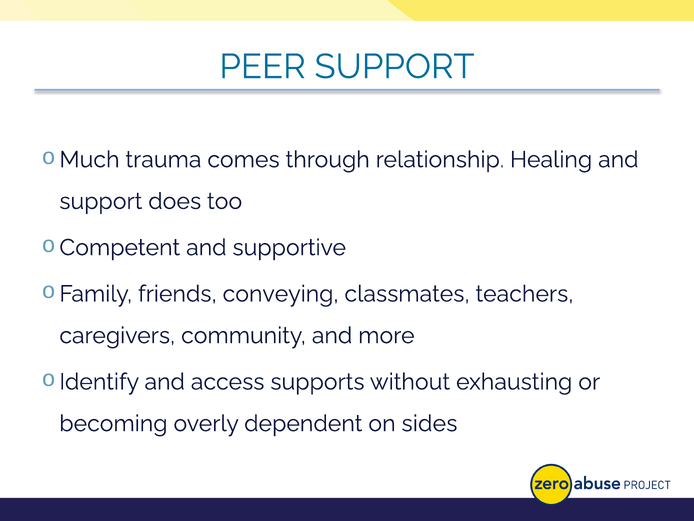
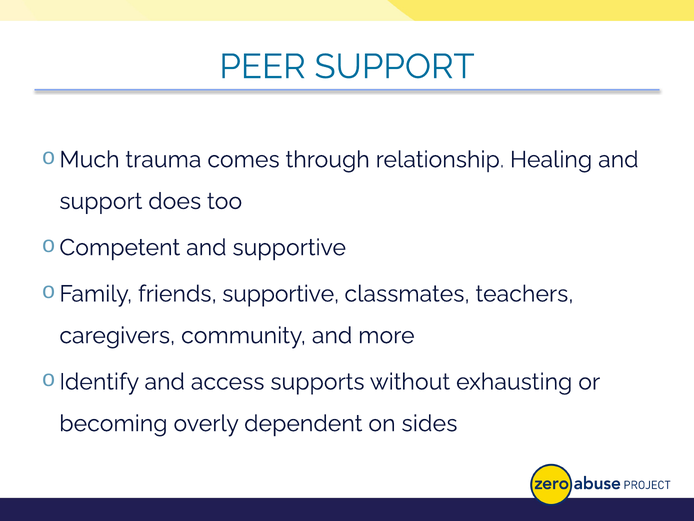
friends conveying: conveying -> supportive (281, 294)
